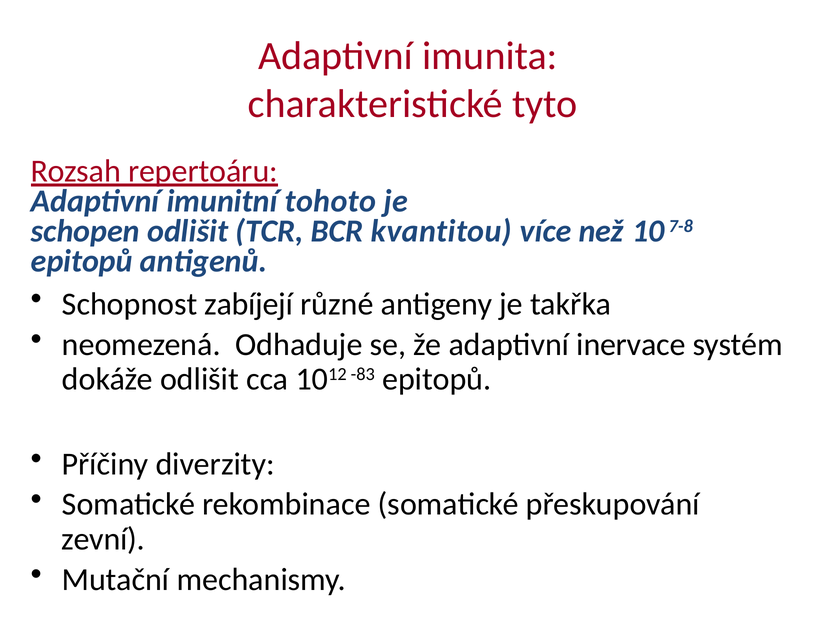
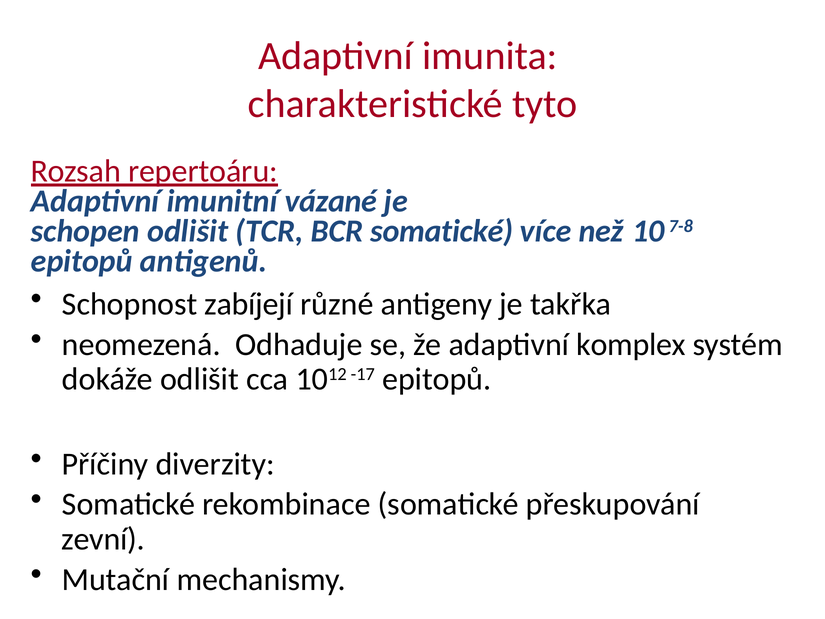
tohoto: tohoto -> vázané (331, 201)
BCR kvantitou: kvantitou -> somatické (442, 231)
inervace: inervace -> komplex (631, 344)
-83: -83 -> -17 (363, 374)
